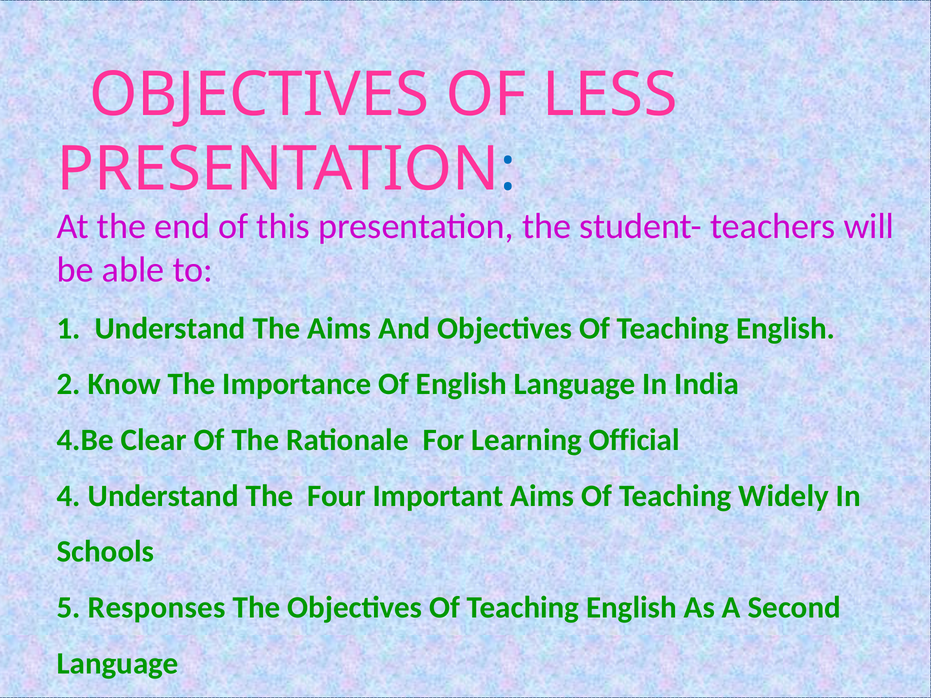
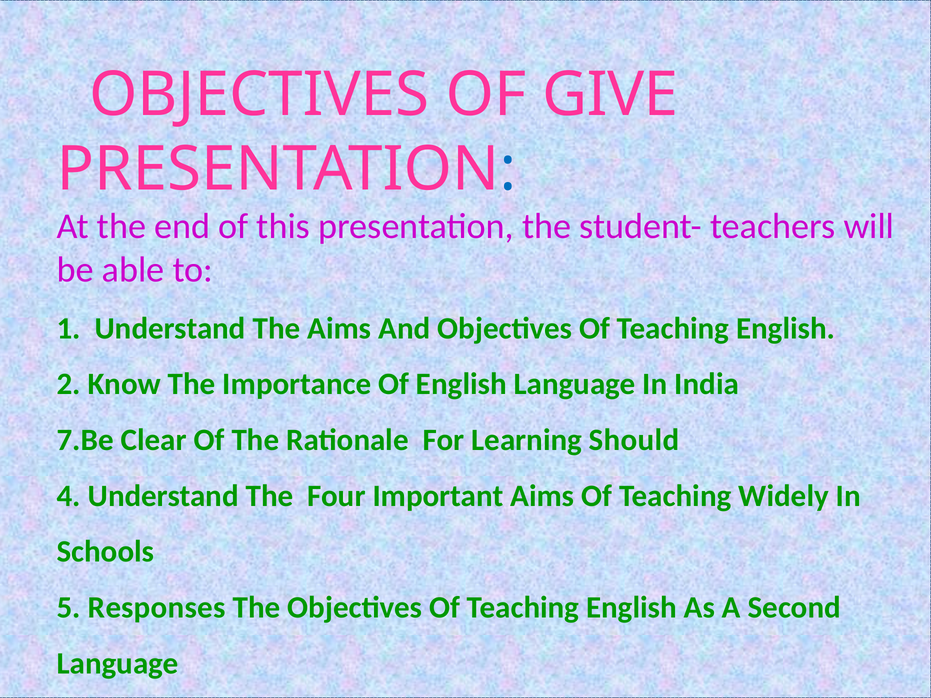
LESS: LESS -> GIVE (610, 95)
4.Be: 4.Be -> 7.Be (85, 440)
Official: Official -> Should (634, 440)
